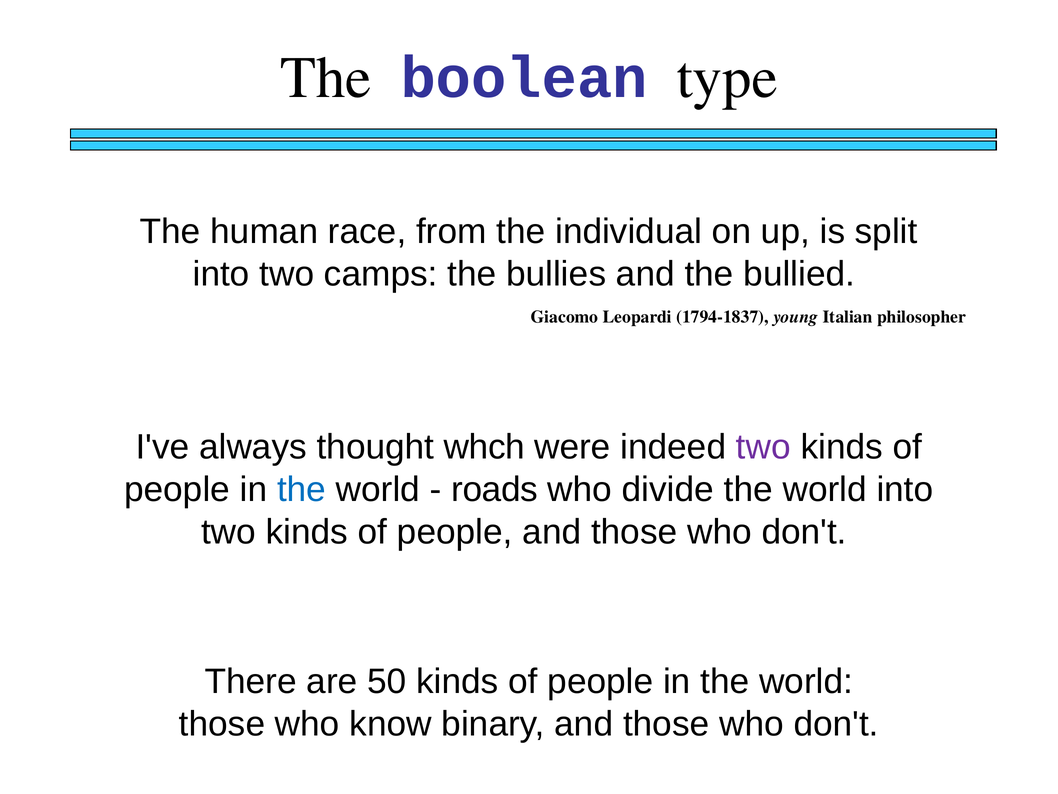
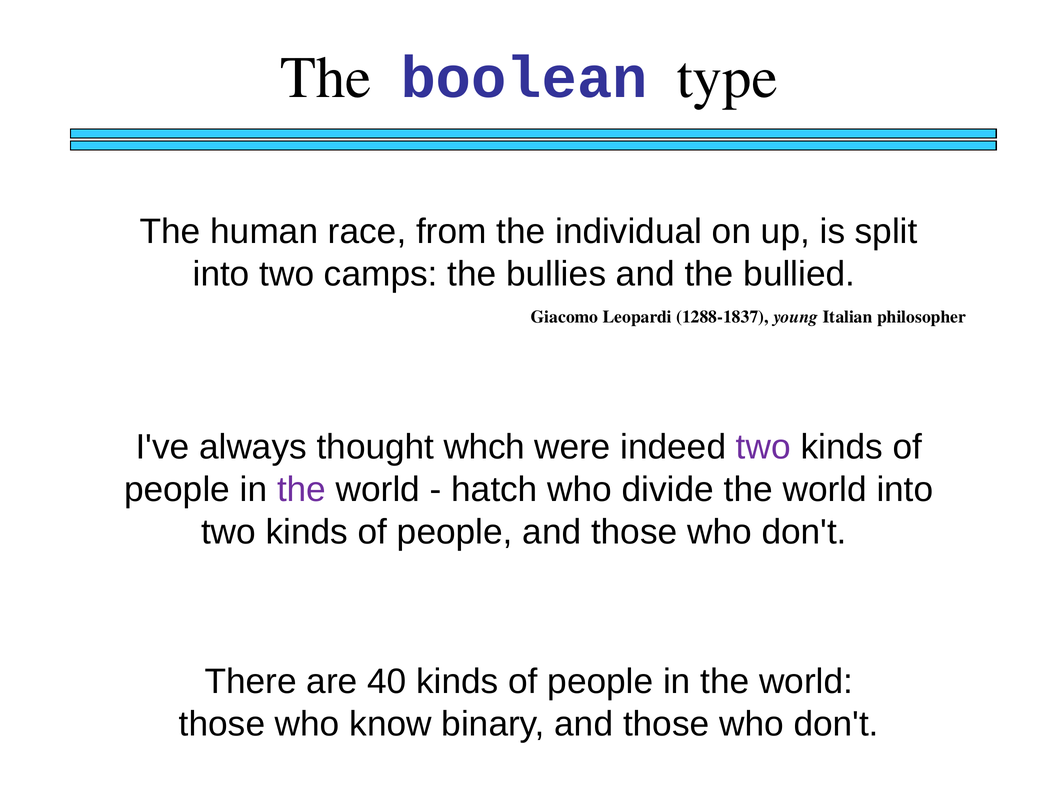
1794-1837: 1794-1837 -> 1288-1837 (722, 317)
the colour: blue -> purple (302, 489)
roads: roads -> hatch (494, 489)
50: 50 -> 40 (387, 681)
